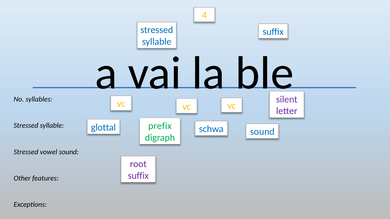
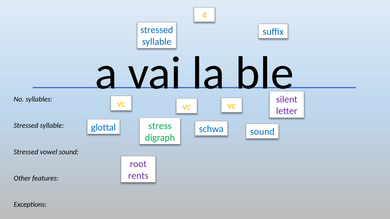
prefix: prefix -> stress (160, 126)
suffix: suffix -> rents (138, 176)
